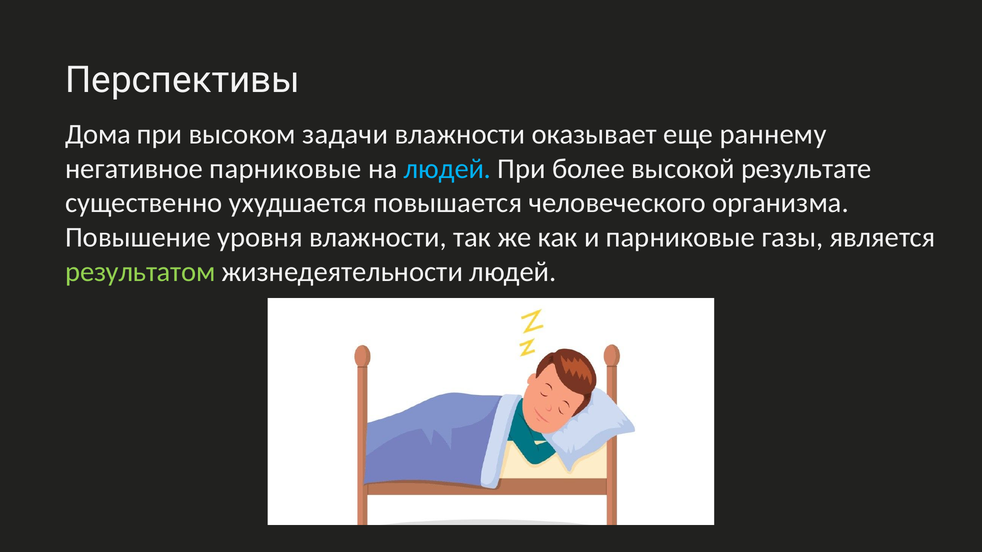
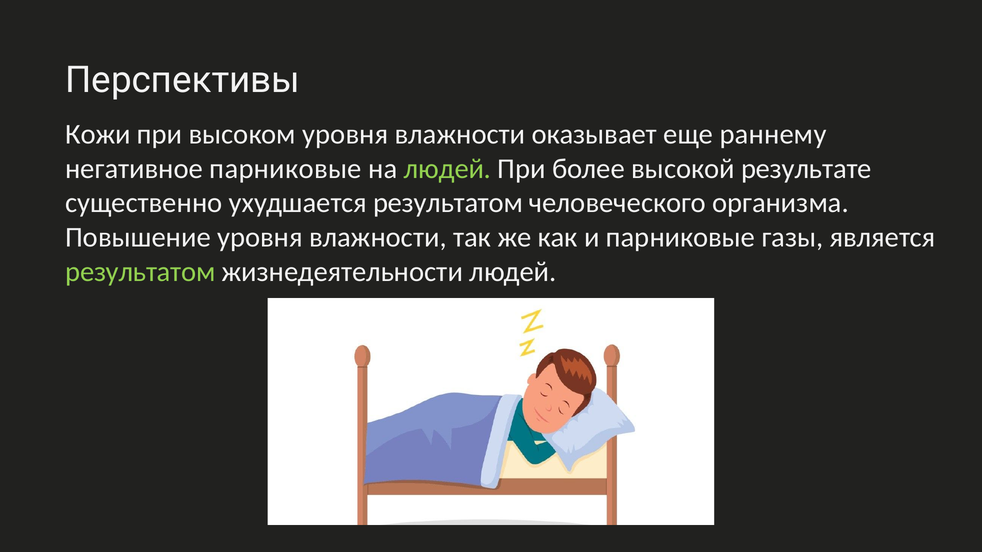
Дома: Дома -> Кожи (98, 134)
высоком задачи: задачи -> уровня (345, 134)
людей colour: light blue -> light green (447, 169)
ухудшается повышается: повышается -> результатом (448, 203)
